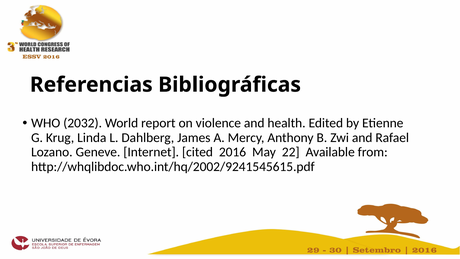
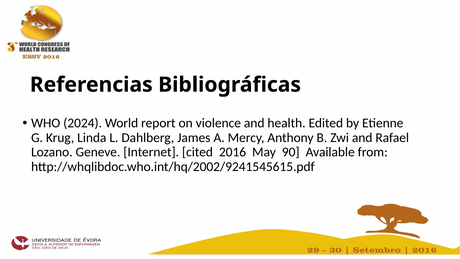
2032: 2032 -> 2024 (83, 123)
22: 22 -> 90 (291, 152)
